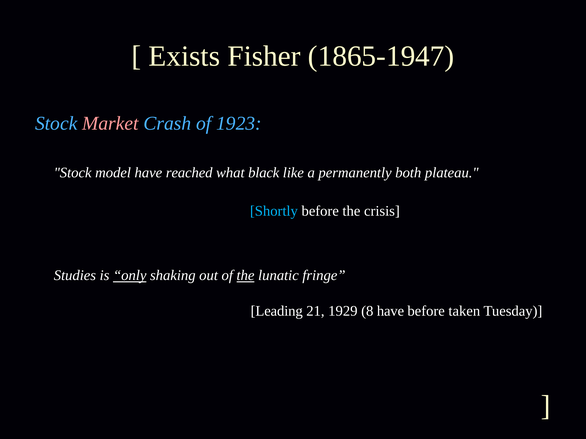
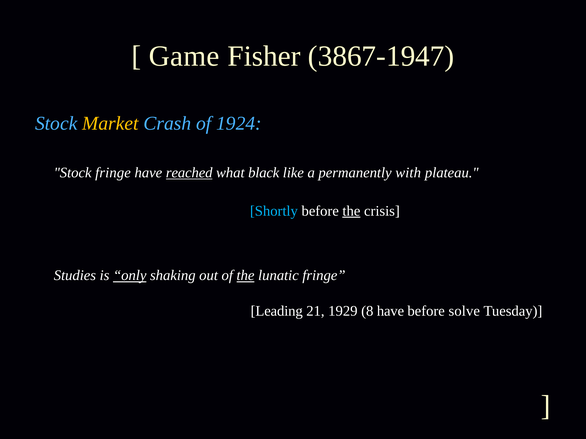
Exists: Exists -> Game (184, 56)
1865-1947: 1865-1947 -> 3867-1947 (381, 56)
Market colour: pink -> yellow (110, 123)
1923: 1923 -> 1924 (239, 123)
Stock model: model -> fringe (113, 173)
reached underline: none -> present (189, 173)
both: both -> with (408, 173)
the underline: none -> present (351, 211)
taken: taken -> solve (464, 311)
